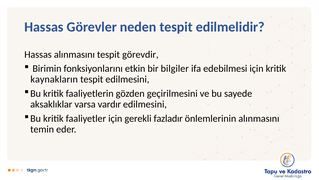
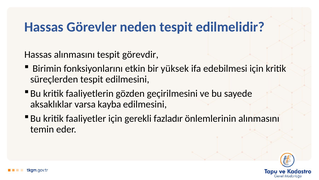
bilgiler: bilgiler -> yüksek (175, 68)
kaynakların: kaynakların -> süreçlerden (54, 79)
vardır: vardır -> kayba (109, 104)
